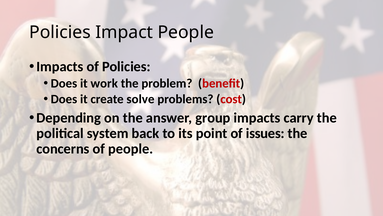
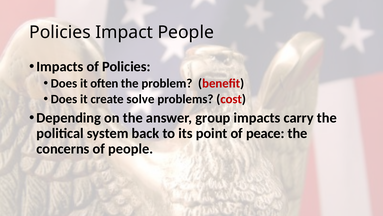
work: work -> often (104, 83)
issues: issues -> peace (265, 133)
